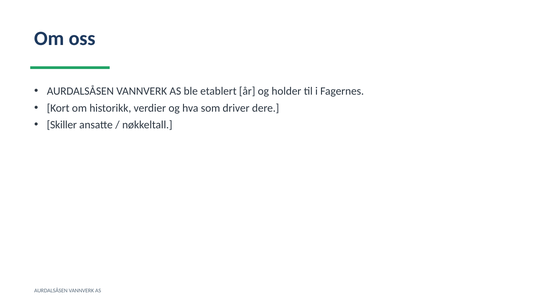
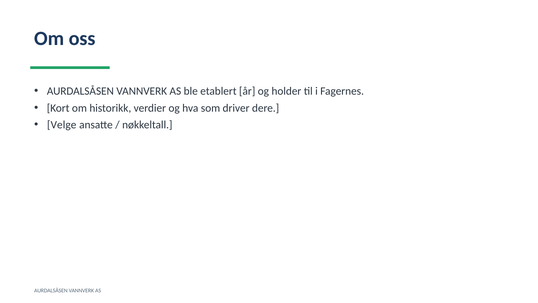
Skiller: Skiller -> Velge (62, 125)
